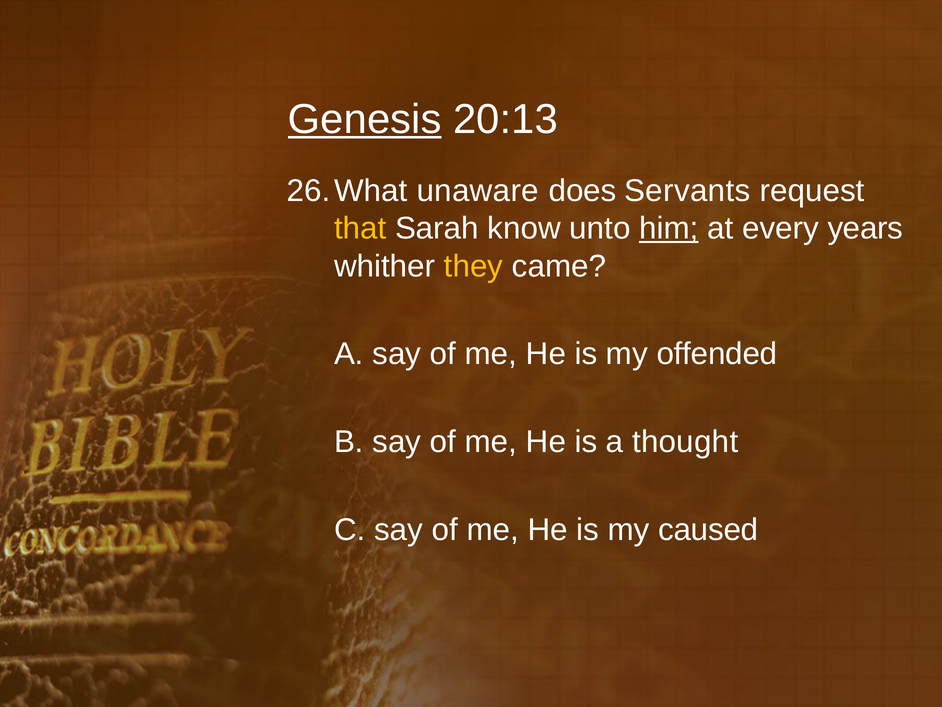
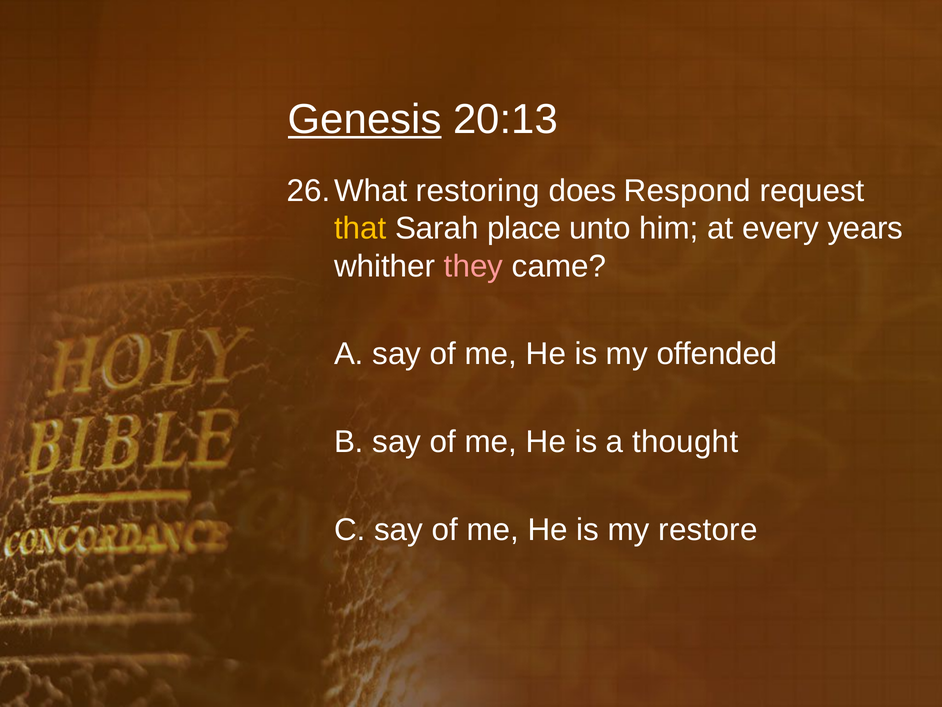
unaware: unaware -> restoring (478, 191)
Servants: Servants -> Respond (687, 191)
know: know -> place (524, 228)
him underline: present -> none (669, 228)
they colour: yellow -> pink (474, 266)
caused: caused -> restore (708, 530)
